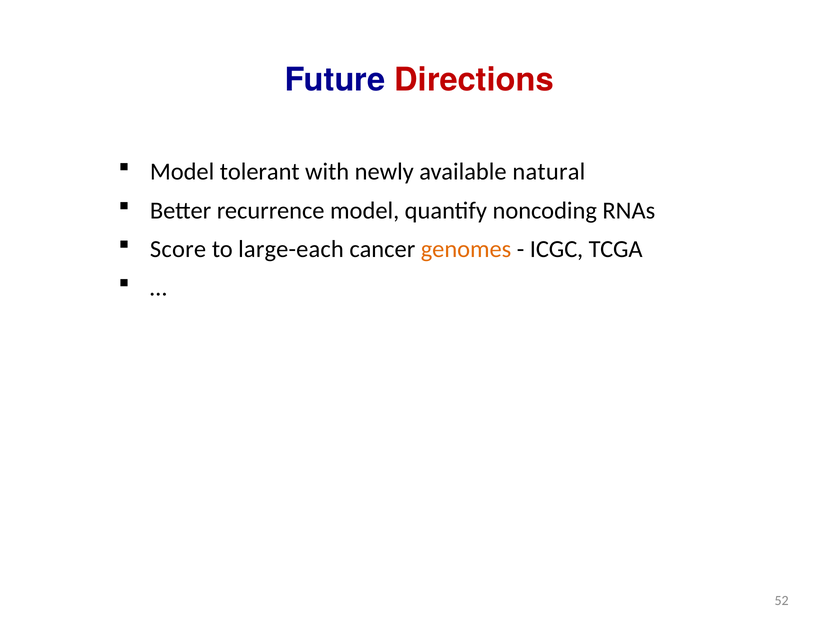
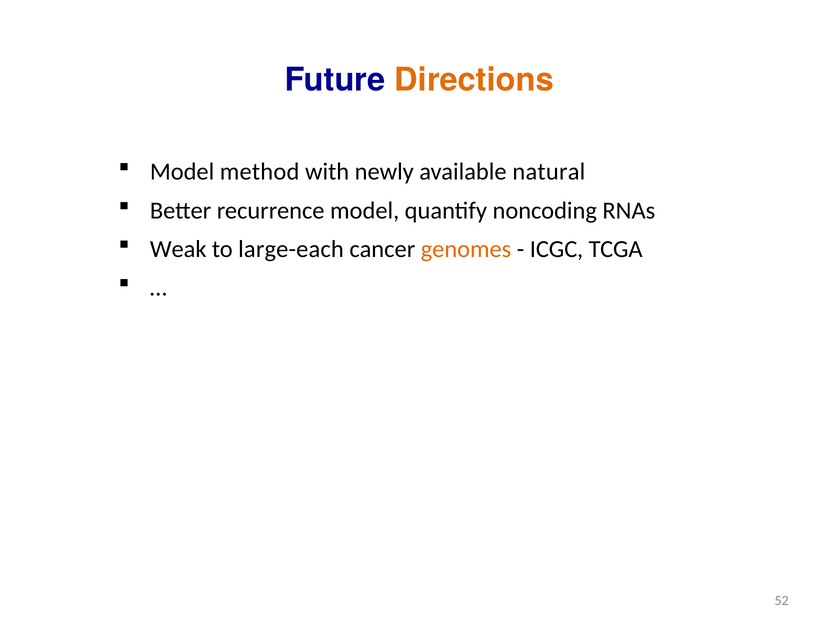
Directions colour: red -> orange (474, 80)
tolerant: tolerant -> method (260, 172)
Score: Score -> Weak (178, 249)
